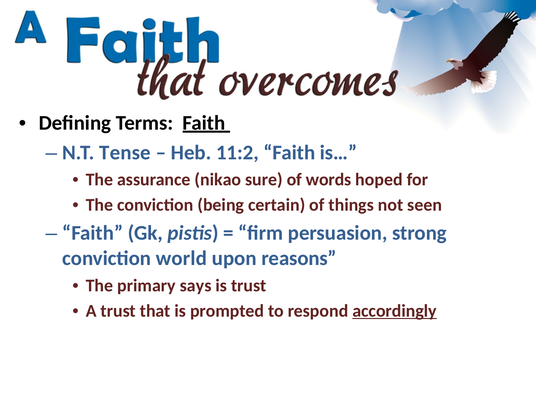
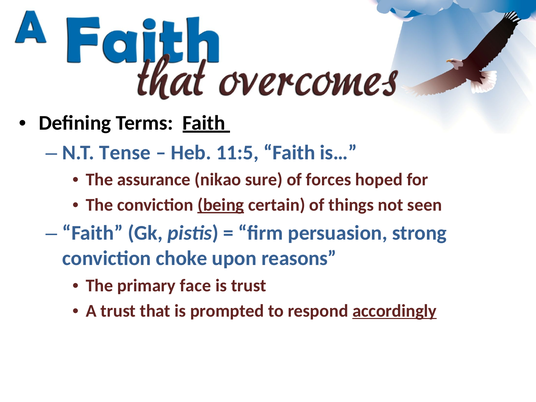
11:2: 11:2 -> 11:5 (237, 152)
words: words -> forces (329, 180)
being underline: none -> present (221, 205)
world: world -> choke (182, 258)
says: says -> face (196, 285)
